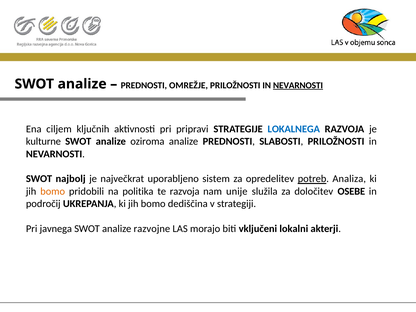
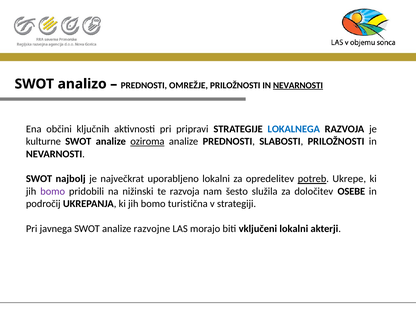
analize: analize -> analizo (82, 84)
ciljem: ciljem -> občini (59, 129)
oziroma underline: none -> present (147, 141)
uporabljeno sistem: sistem -> lokalni (216, 179)
Analiza: Analiza -> Ukrepe (349, 179)
bomo colour: orange -> purple (53, 191)
politika: politika -> nižinski (138, 191)
unije: unije -> šesto (237, 191)
dediščina: dediščina -> turistična (188, 204)
